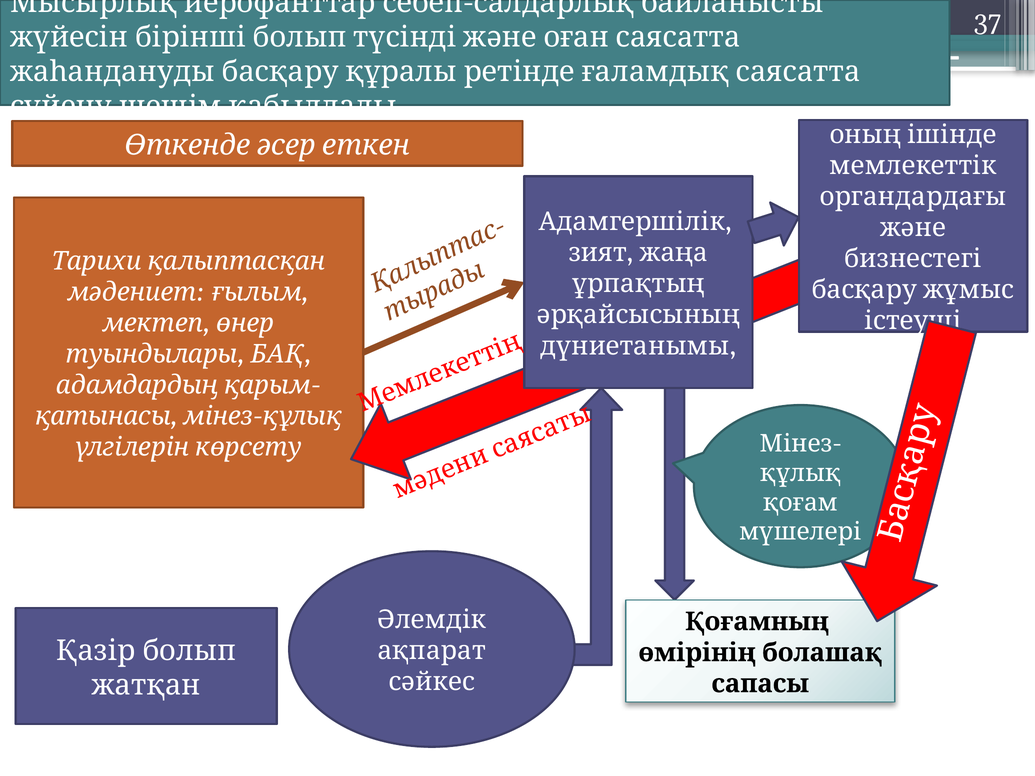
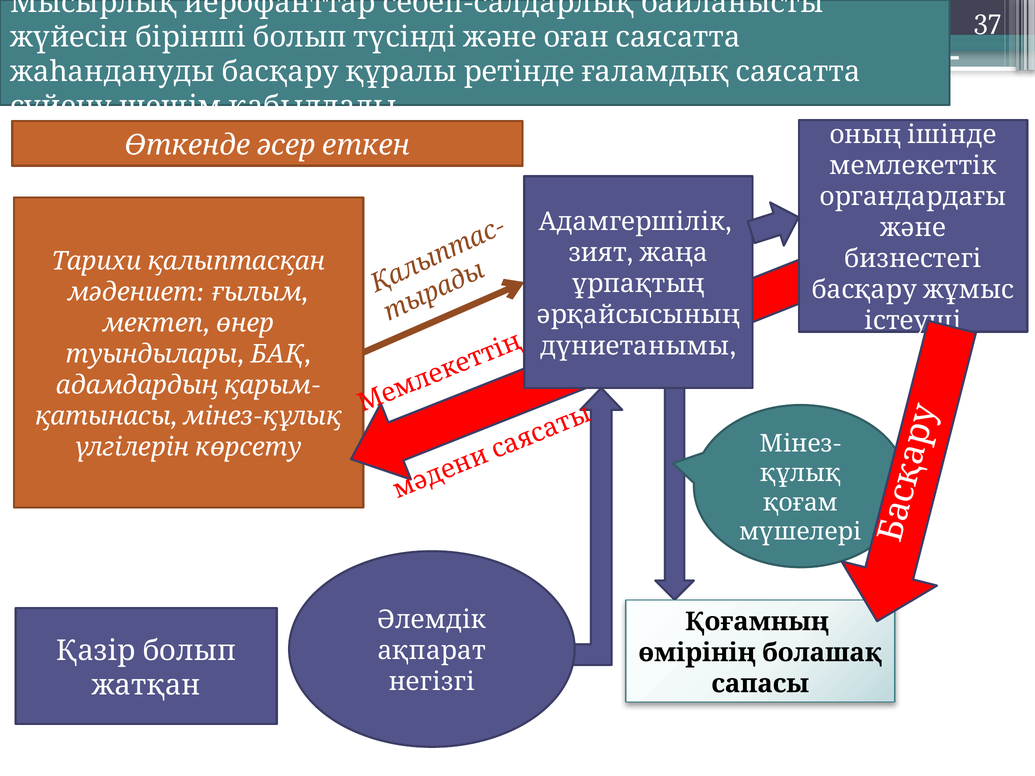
сәйкес: сәйкес -> негізгі (432, 682)
